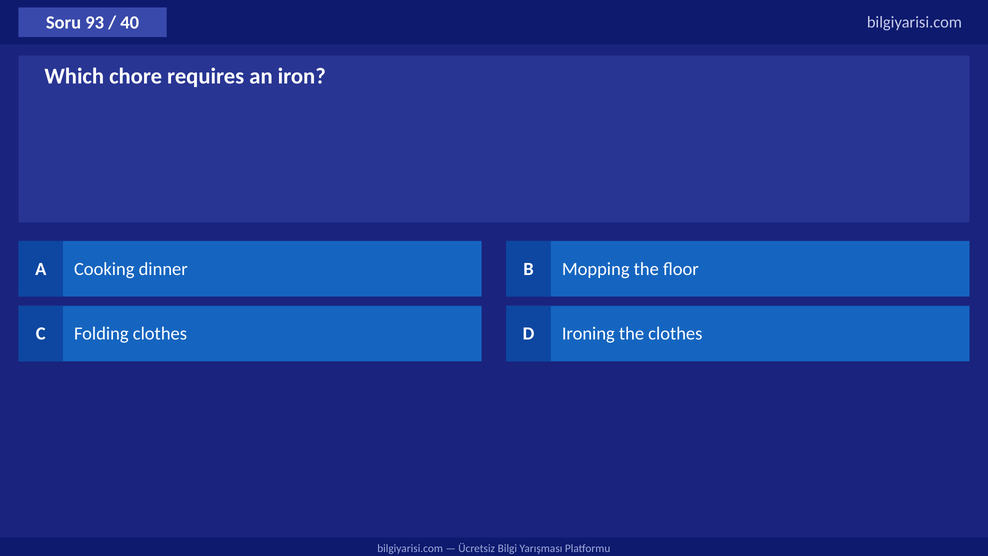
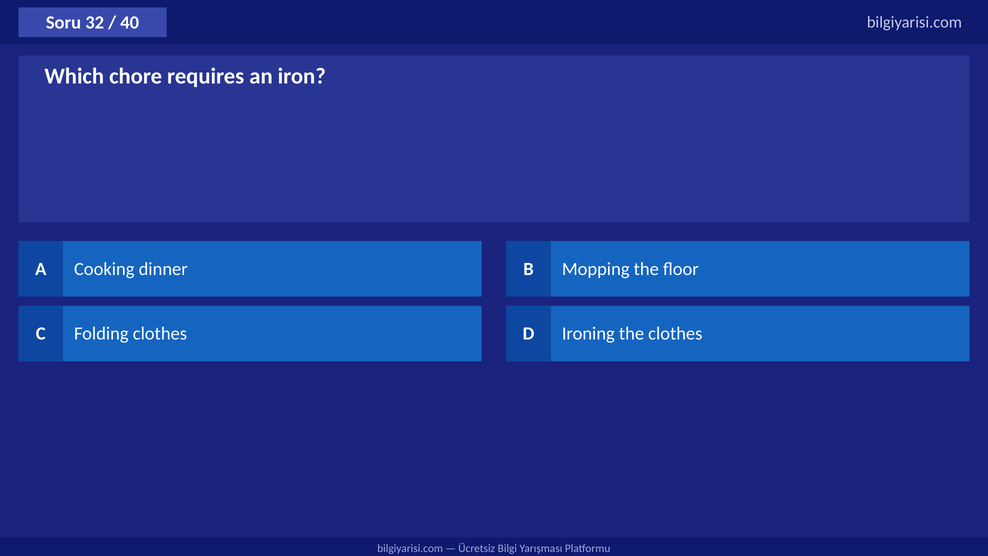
93: 93 -> 32 (95, 23)
